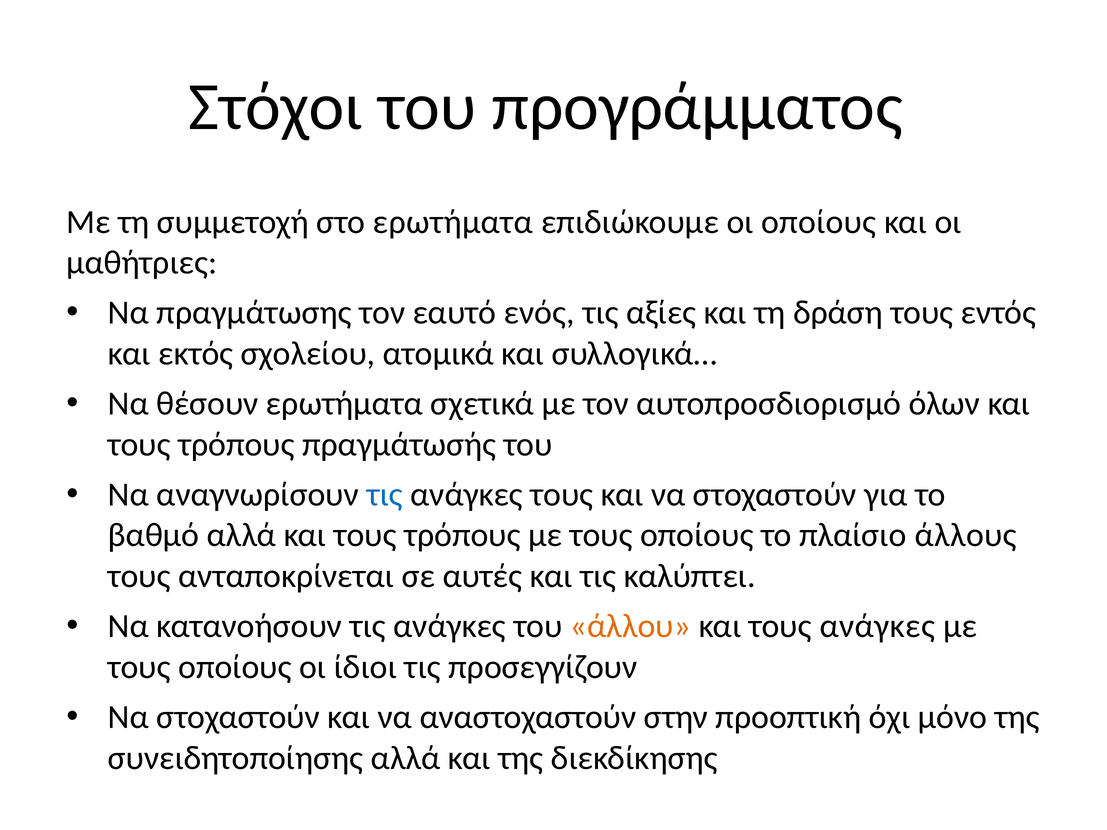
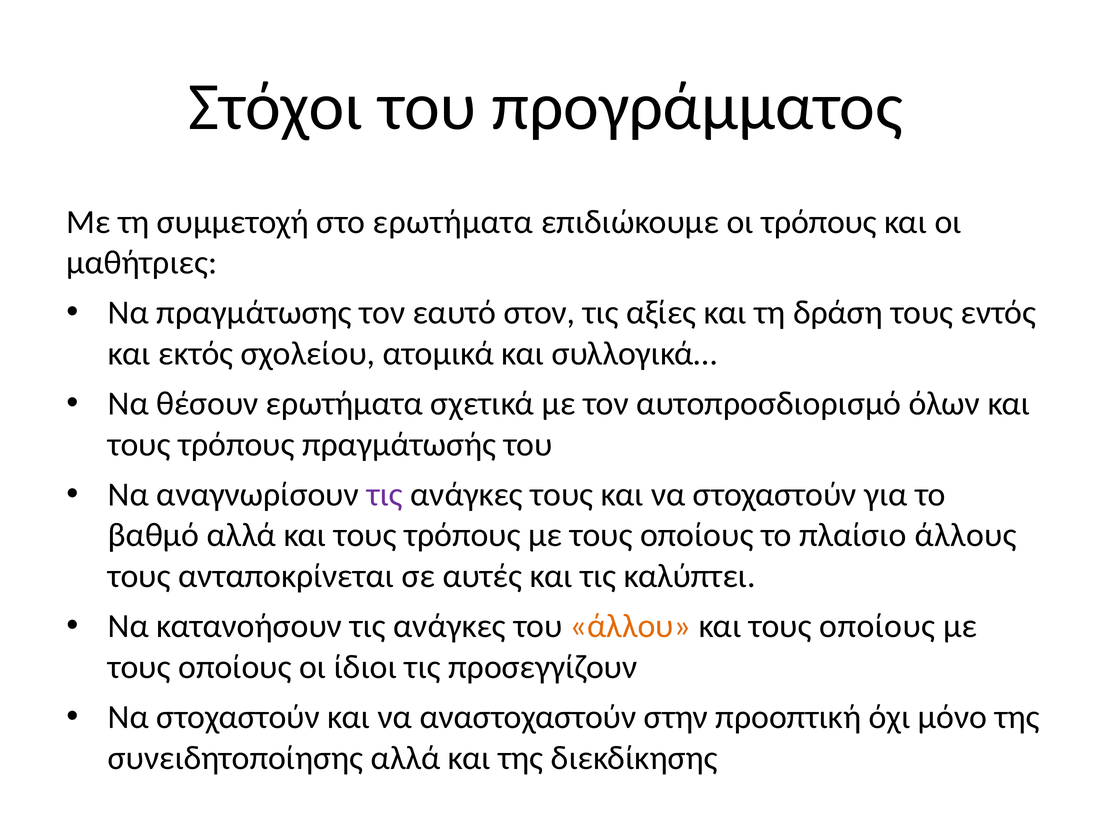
οι οποίους: οποίους -> τρόπους (819, 222)
ενός: ενός -> στον (539, 313)
τις colour: blue -> purple (385, 495)
και τους ανάγκες: ανάγκες -> οποίους (877, 626)
